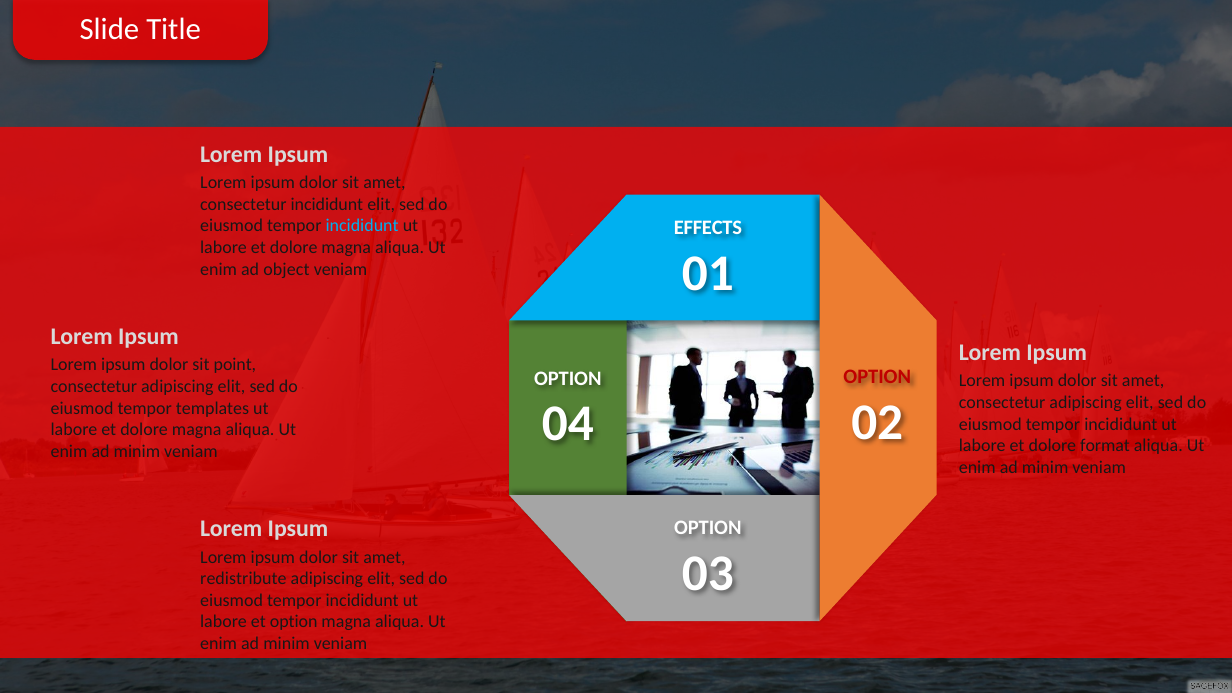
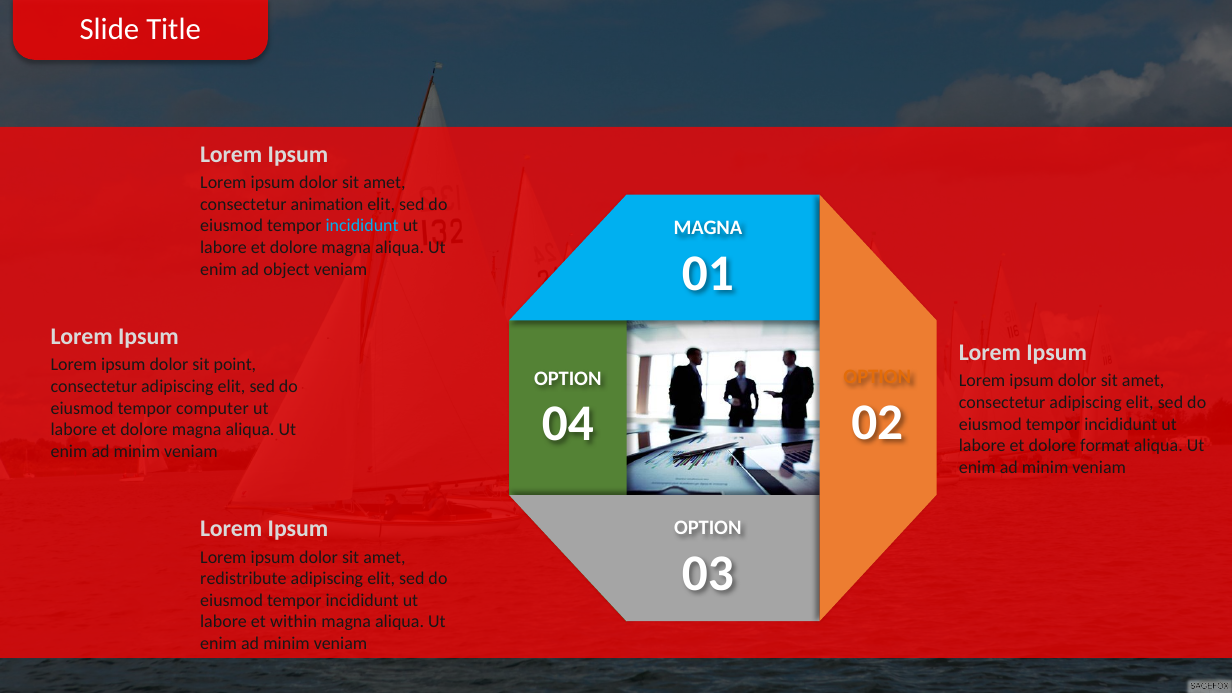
consectetur incididunt: incididunt -> animation (327, 204)
EFFECTS: EFFECTS -> MAGNA (708, 228)
OPTION colour: red -> orange (877, 377)
templates: templates -> computer (212, 408)
et option: option -> within (294, 622)
